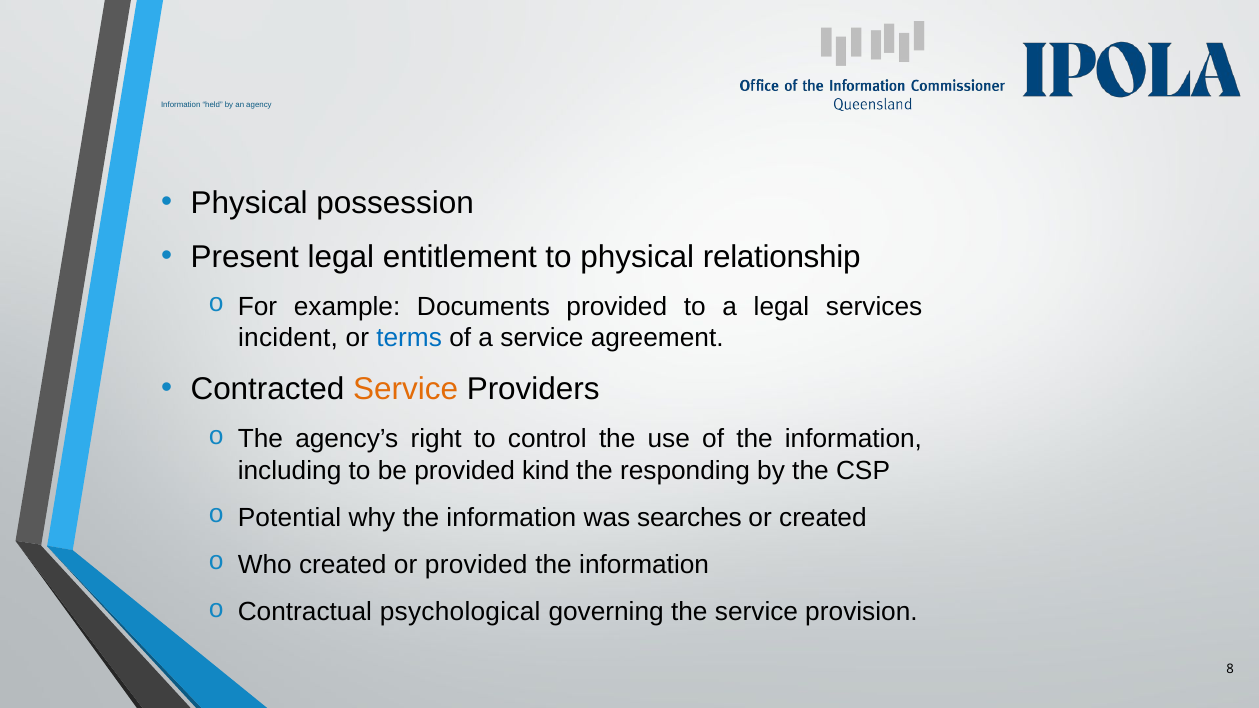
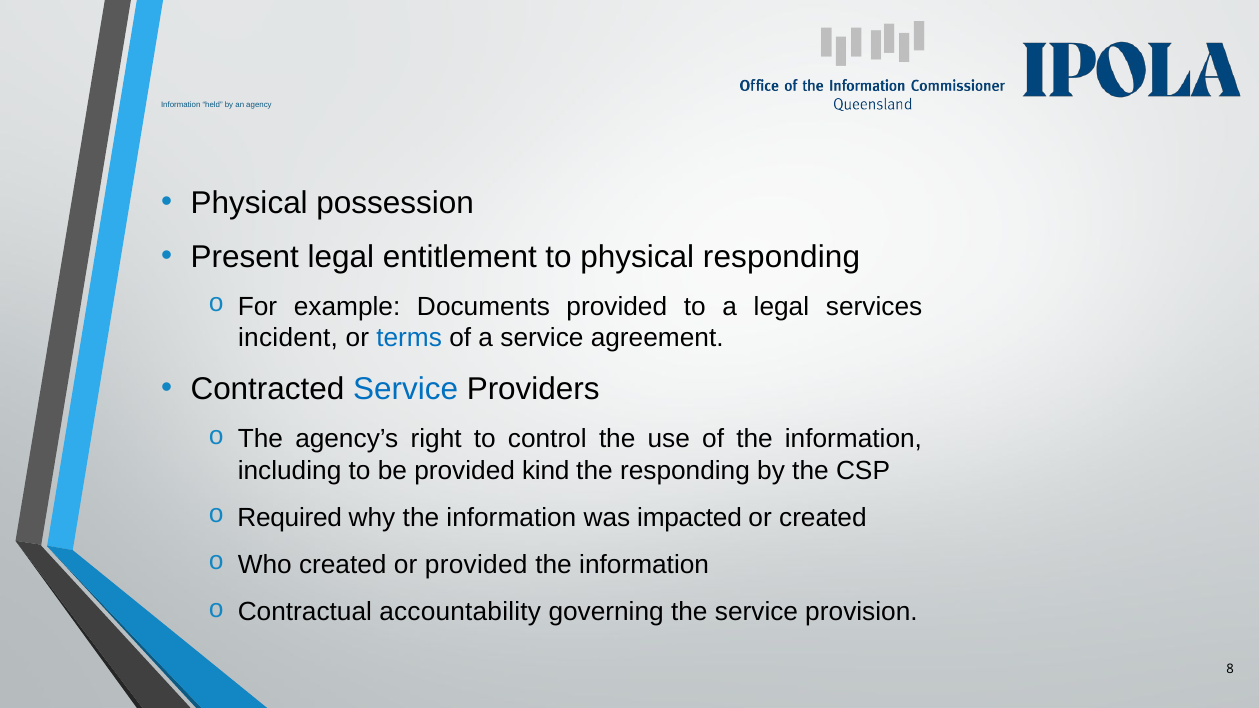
physical relationship: relationship -> responding (781, 257)
Service colour: orange -> blue (406, 389)
Potential: Potential -> Required (290, 518)
searches: searches -> impacted (690, 518)
psychological: psychological -> accountability (460, 612)
